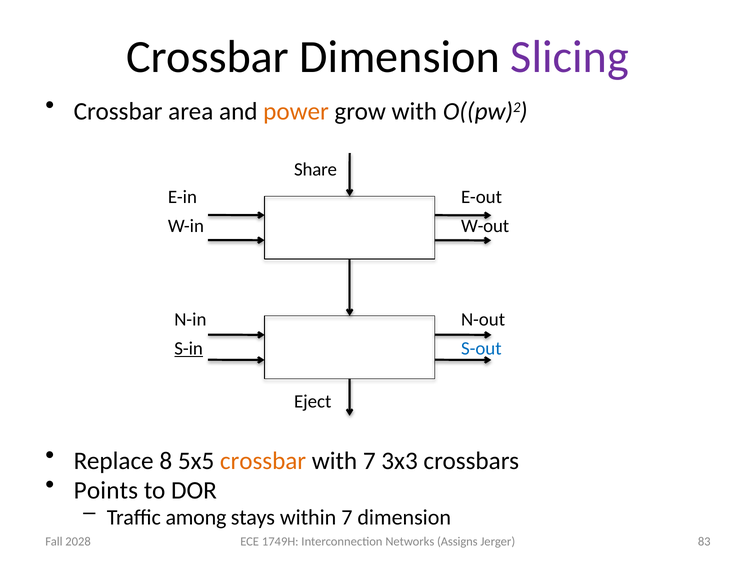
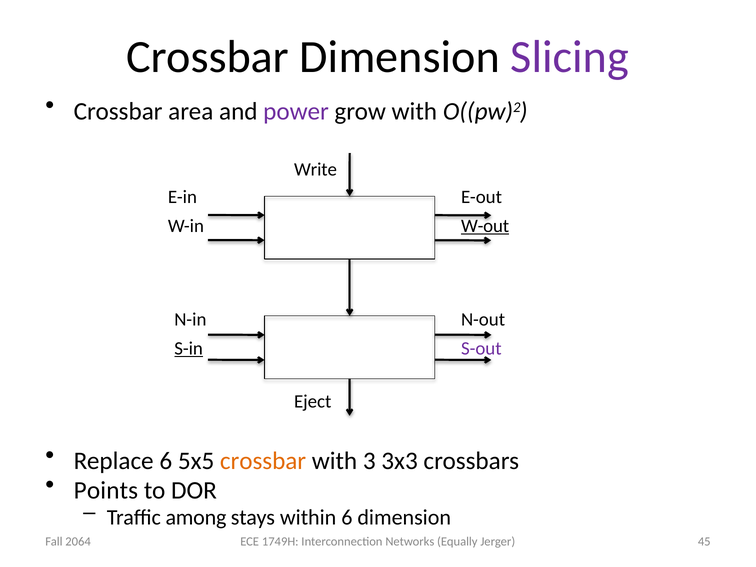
power colour: orange -> purple (296, 111)
Share: Share -> Write (315, 169)
W-out underline: none -> present (485, 226)
S-out colour: blue -> purple (481, 348)
Replace 8: 8 -> 6 (166, 461)
with 7: 7 -> 3 (369, 461)
within 7: 7 -> 6 (347, 518)
Assigns: Assigns -> Equally (457, 541)
83: 83 -> 45 (704, 541)
2028: 2028 -> 2064 (78, 541)
